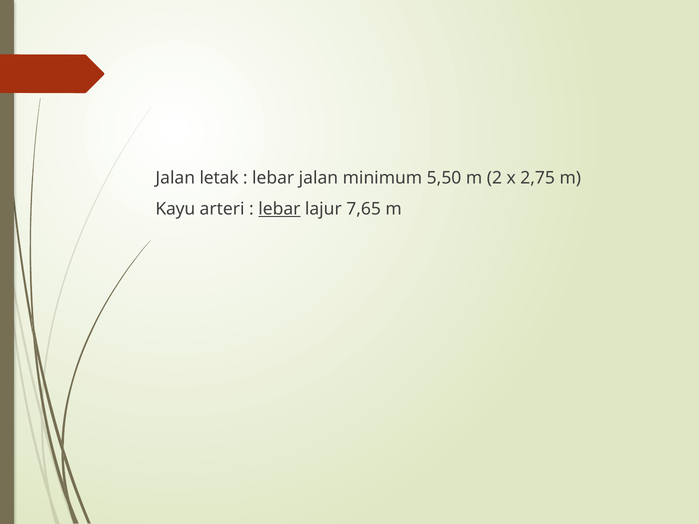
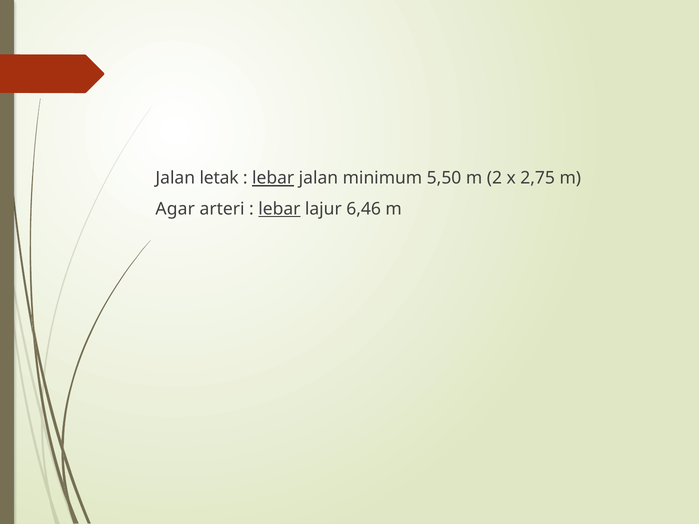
lebar underline: none -> present (273, 178)
Kayu: Kayu -> Agar (175, 209)
7,65: 7,65 -> 6,46 (364, 209)
